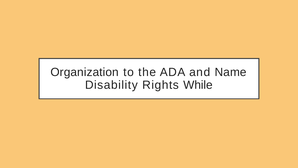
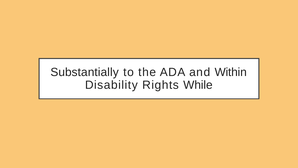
Organization: Organization -> Substantially (85, 72)
Name: Name -> Within (231, 72)
